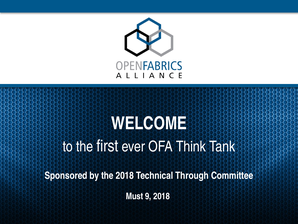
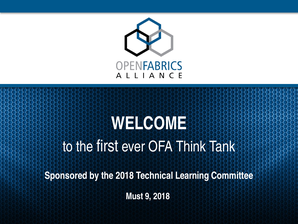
Through: Through -> Learning (192, 175)
